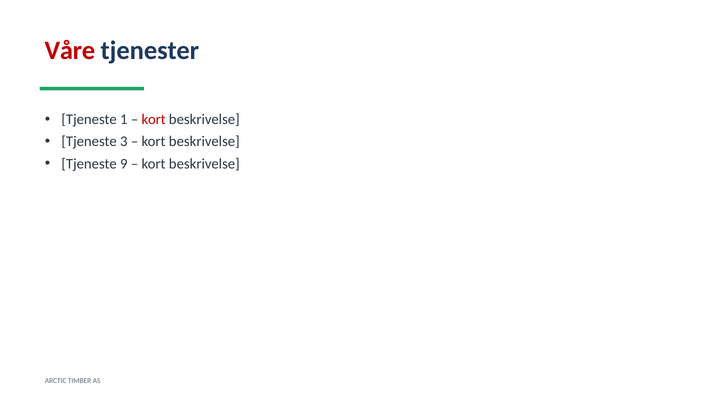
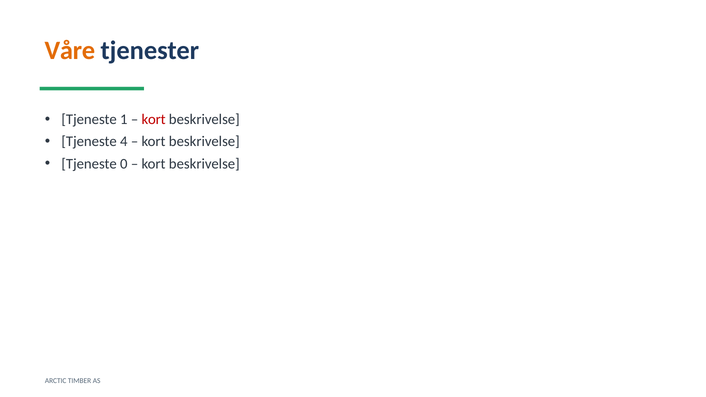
Våre colour: red -> orange (70, 50)
3: 3 -> 4 (124, 142)
9: 9 -> 0 (124, 164)
